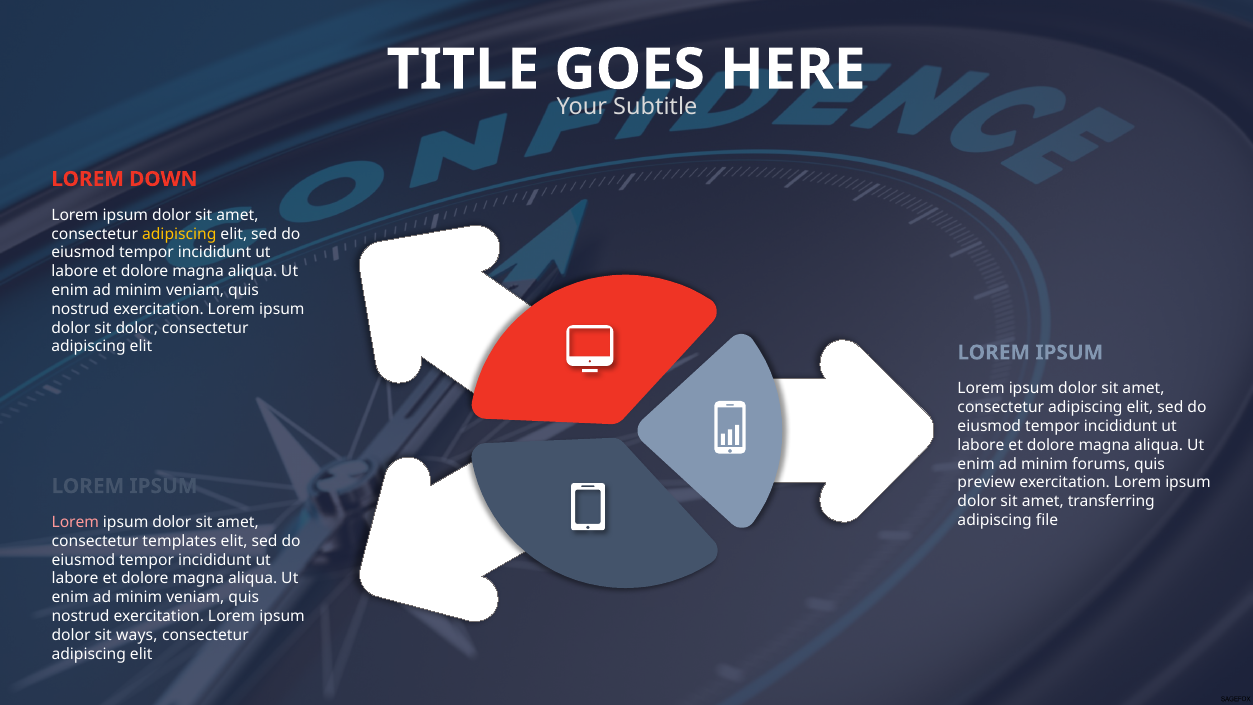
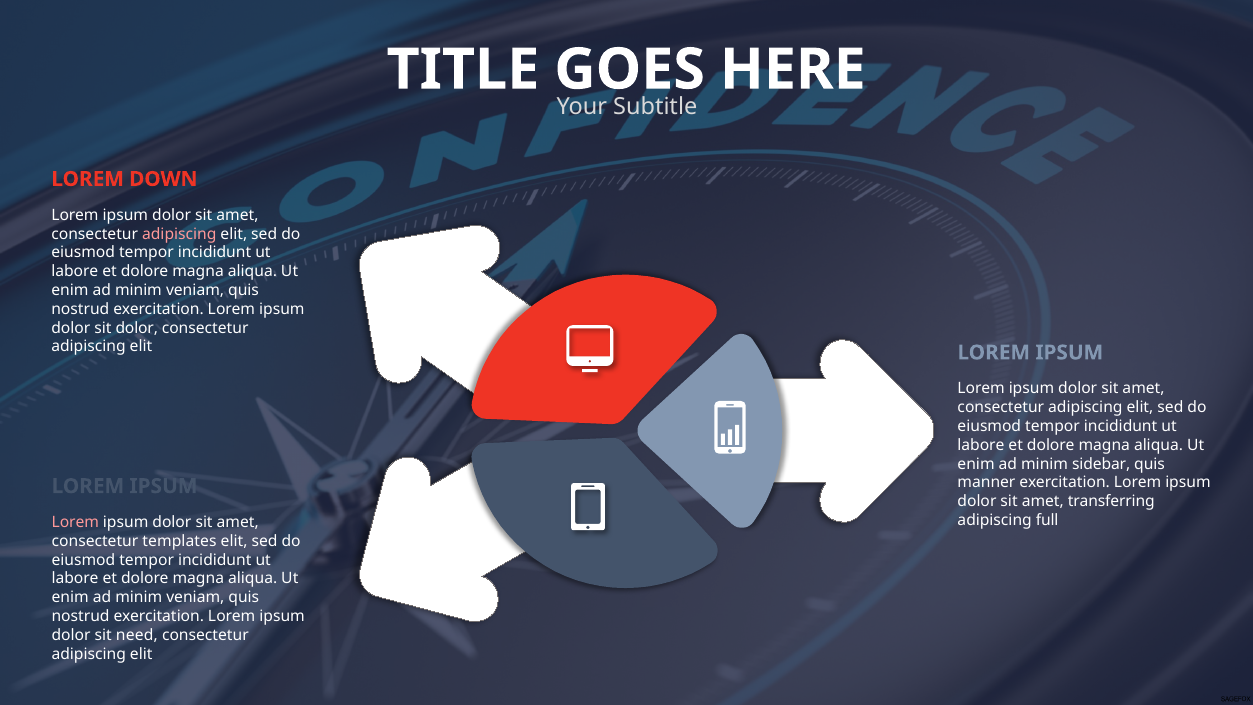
adipiscing colour: yellow -> pink (179, 234)
forums: forums -> sidebar (1101, 464)
preview: preview -> manner (986, 483)
file: file -> full (1047, 520)
ways: ways -> need (137, 635)
